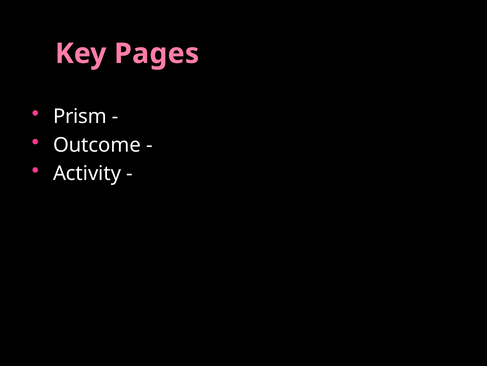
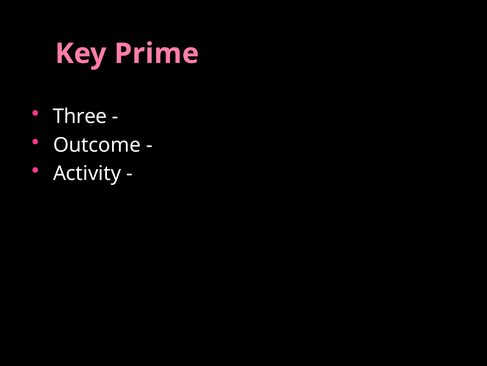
Pages: Pages -> Prime (157, 53)
Prism: Prism -> Three (80, 116)
